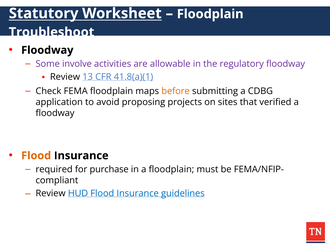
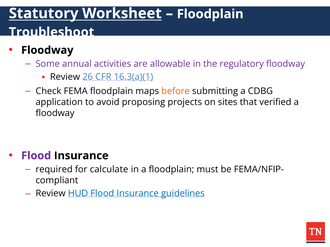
involve: involve -> annual (77, 64)
13: 13 -> 26 (88, 77)
41.8(a)(1: 41.8(a)(1 -> 16.3(a)(1 (133, 77)
Flood colour: orange -> purple (36, 156)
purchase: purchase -> calculate (109, 170)
